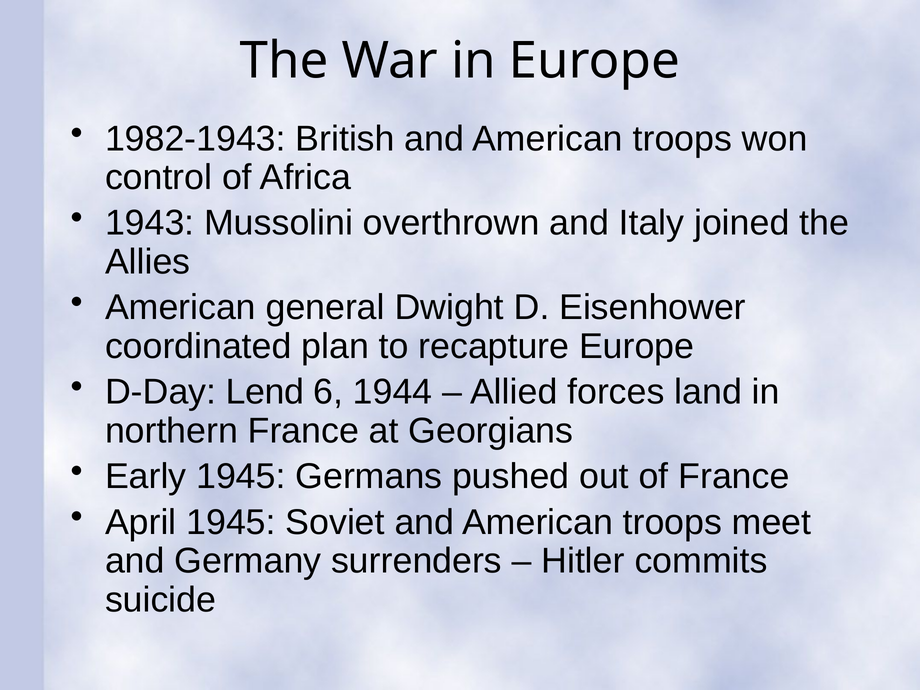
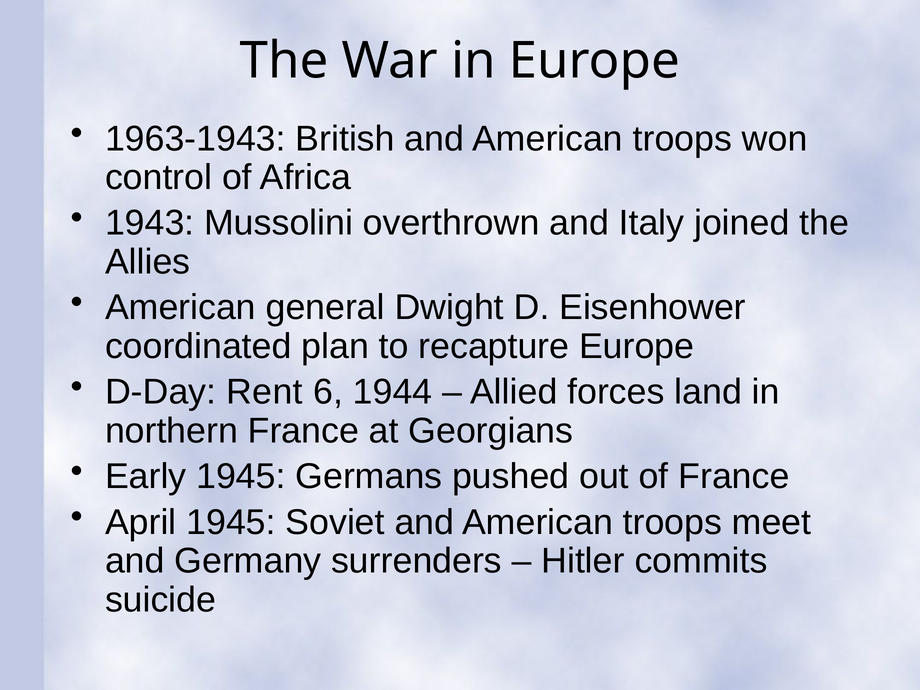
1982-1943: 1982-1943 -> 1963-1943 (195, 139)
Lend: Lend -> Rent (264, 392)
